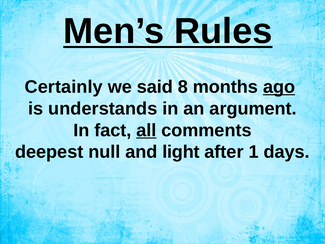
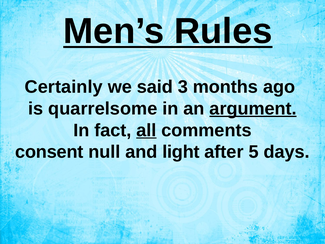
8: 8 -> 3 (183, 87)
ago underline: present -> none (279, 87)
understands: understands -> quarrelsome (103, 109)
argument underline: none -> present (253, 109)
deepest: deepest -> consent (49, 152)
1: 1 -> 5 (254, 152)
